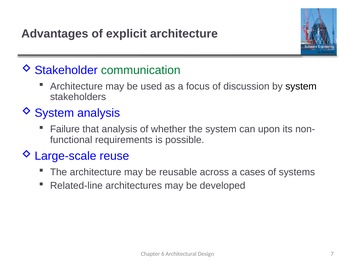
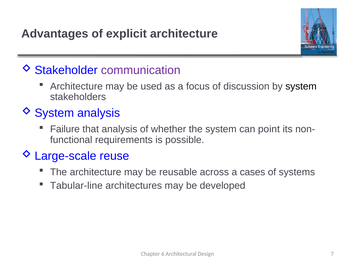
communication colour: green -> purple (141, 70)
upon: upon -> point (269, 129)
Related-line: Related-line -> Tabular-line (76, 186)
